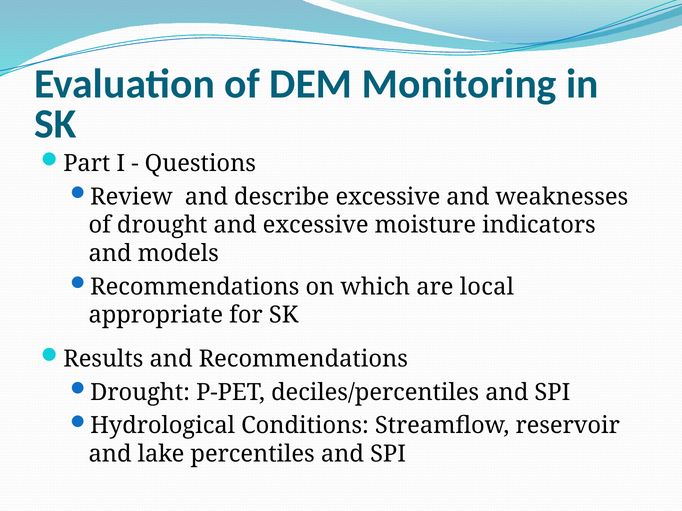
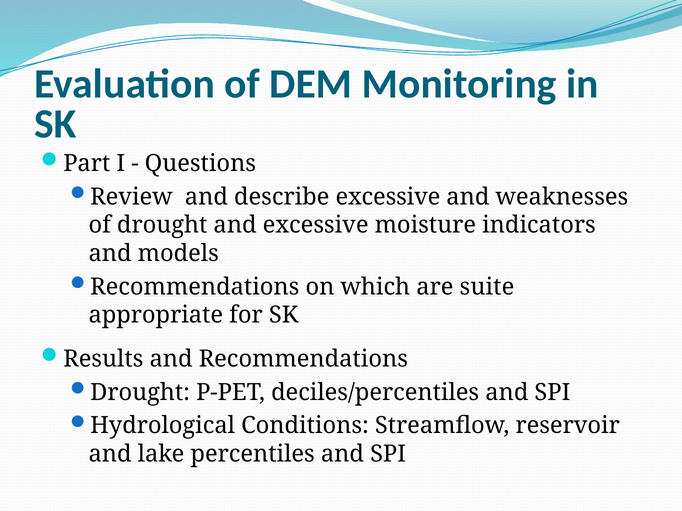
local: local -> suite (487, 287)
